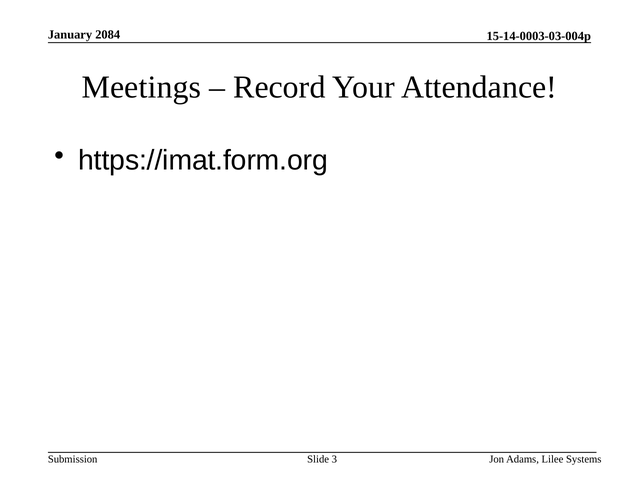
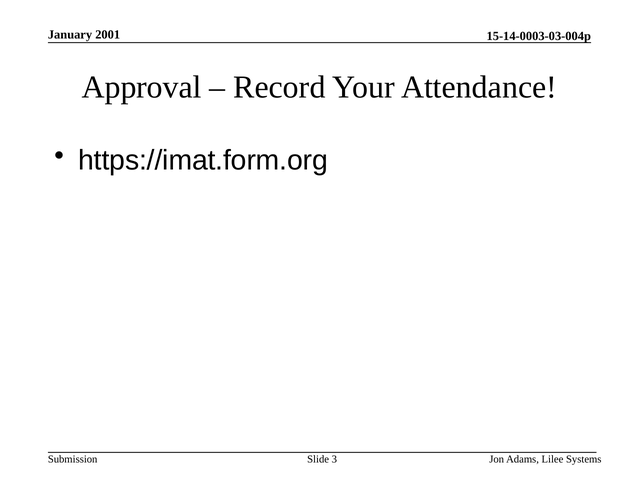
2084: 2084 -> 2001 (108, 35)
Meetings: Meetings -> Approval (142, 87)
